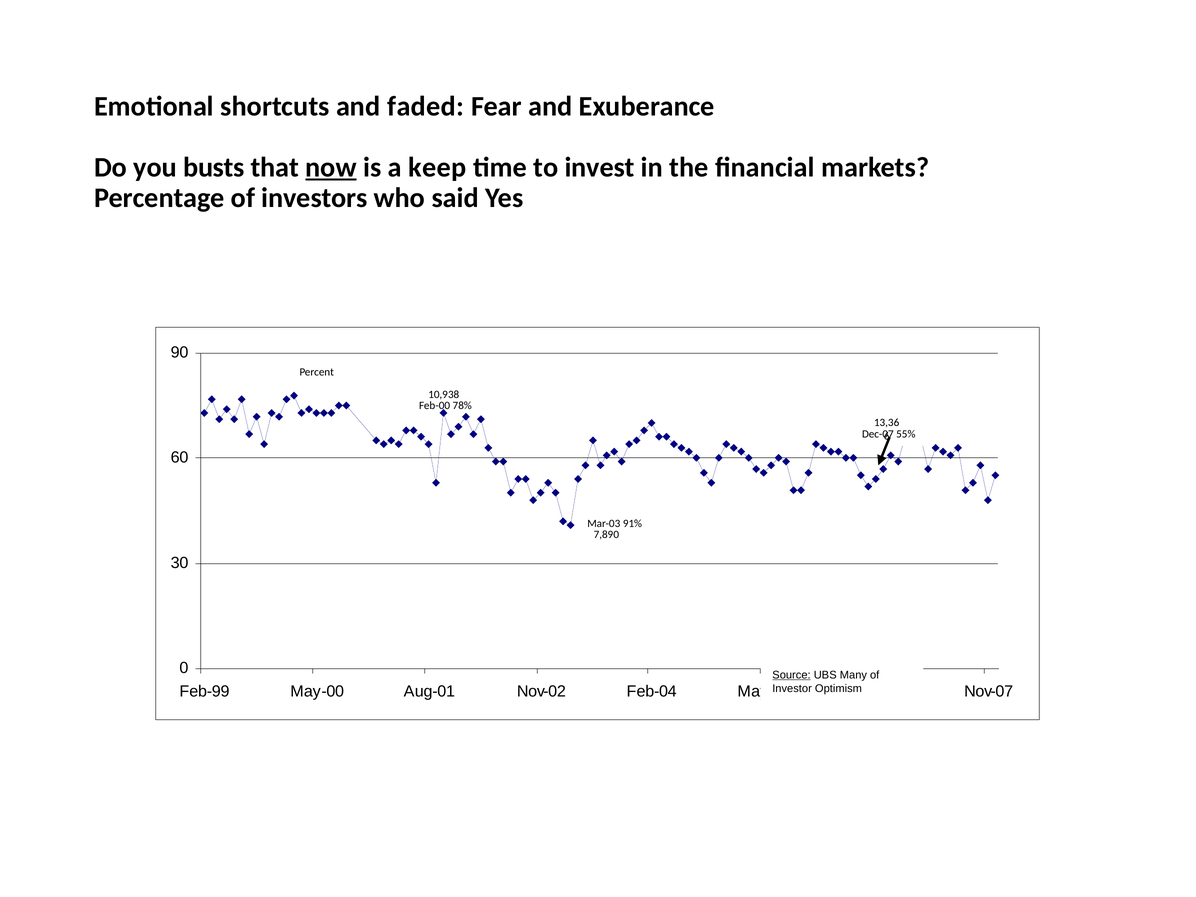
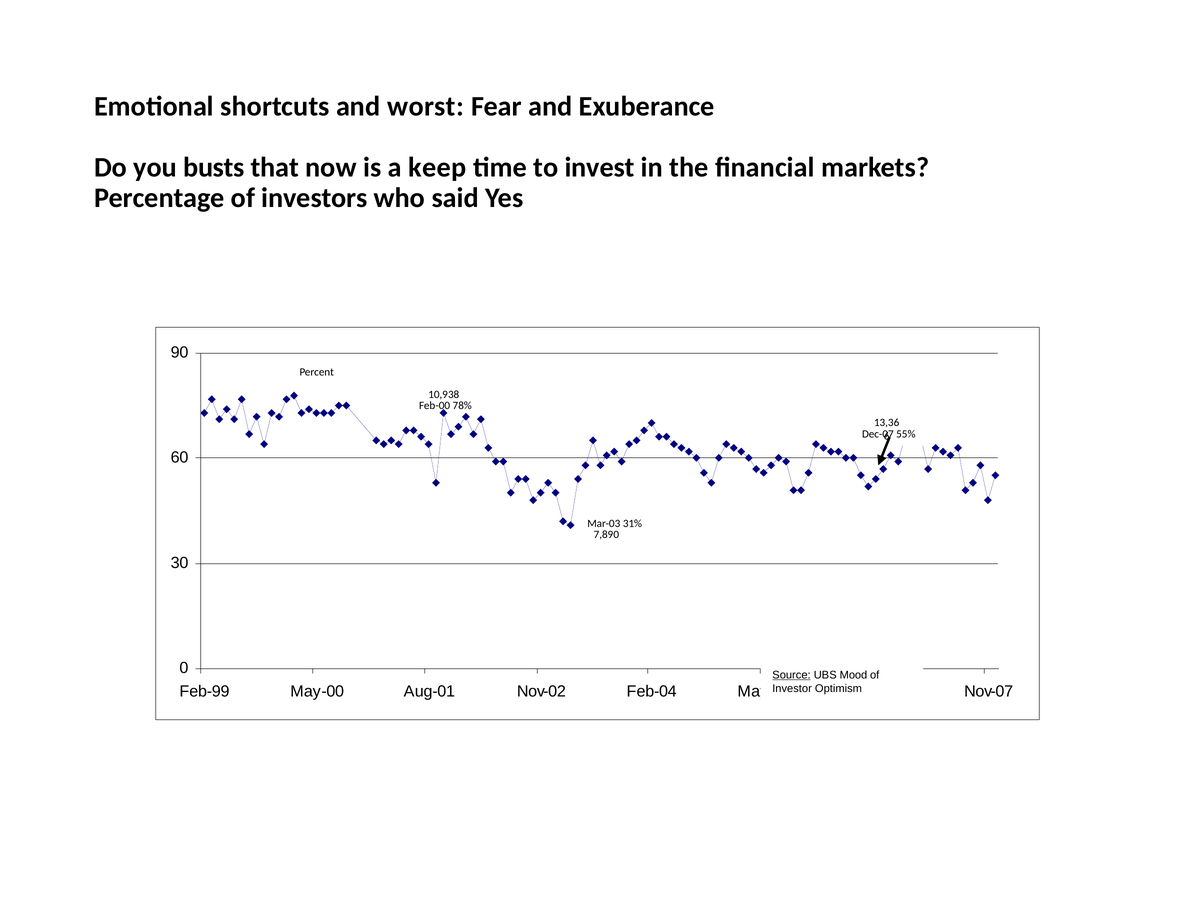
faded: faded -> worst (426, 106)
now underline: present -> none (331, 167)
91%: 91% -> 31% (632, 524)
Many: Many -> Mood (853, 675)
